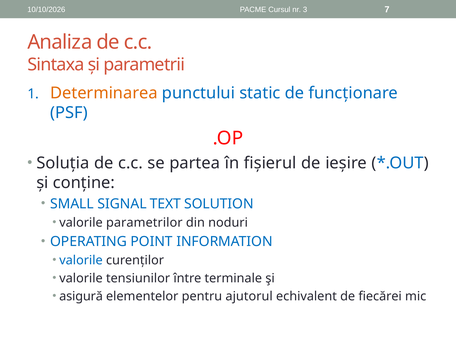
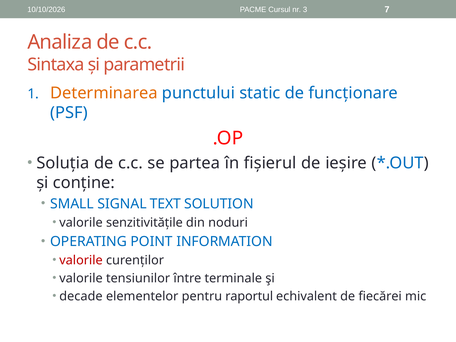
parametrilor: parametrilor -> senzitivitățile (144, 223)
valorile colour: blue -> red (81, 260)
asigură: asigură -> decade (81, 296)
ajutorul: ajutorul -> raportul (249, 296)
